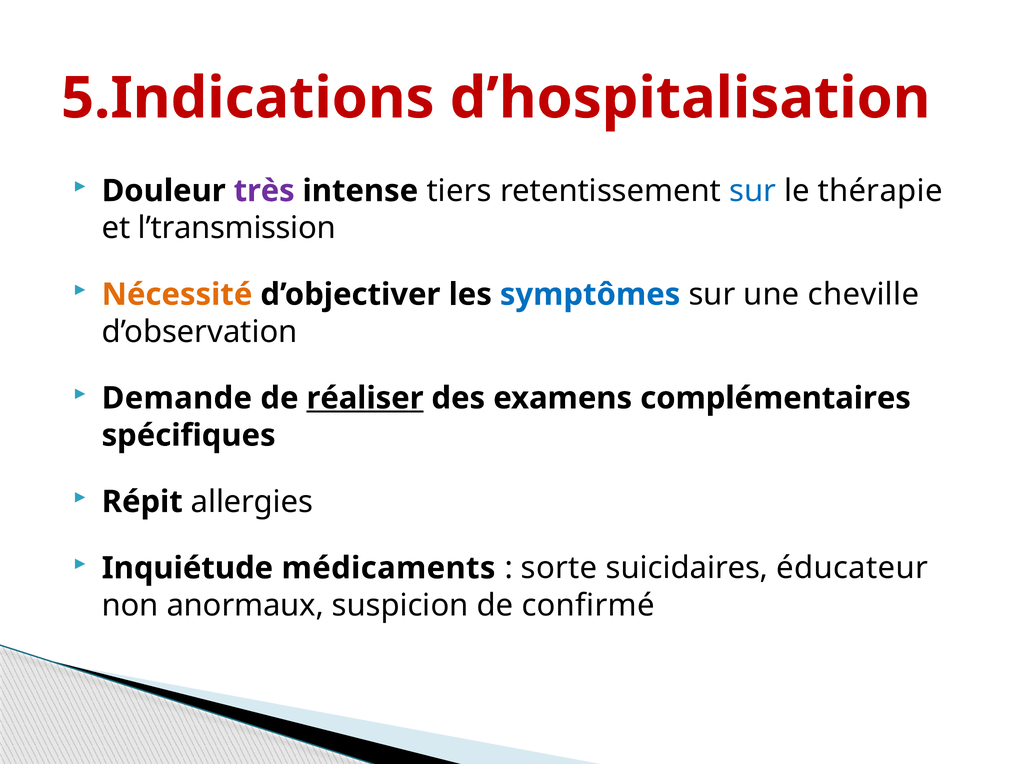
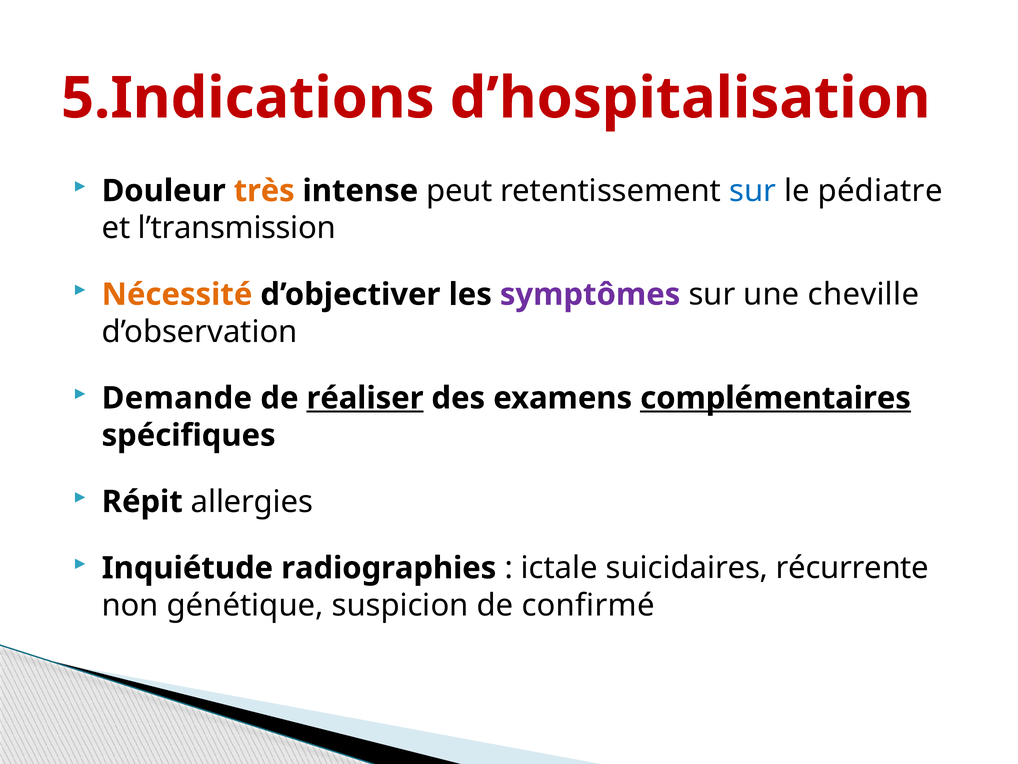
très colour: purple -> orange (264, 191)
tiers: tiers -> peut (459, 191)
thérapie: thérapie -> pédiatre (880, 191)
symptômes colour: blue -> purple (590, 294)
complémentaires underline: none -> present (776, 398)
médicaments: médicaments -> radiographies (389, 568)
sorte: sorte -> ictale (559, 568)
éducateur: éducateur -> récurrente (852, 568)
anormaux: anormaux -> génétique (245, 605)
